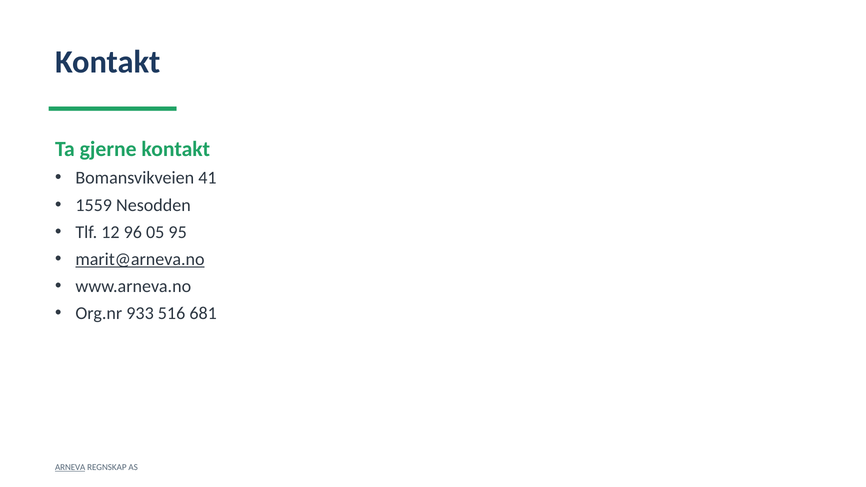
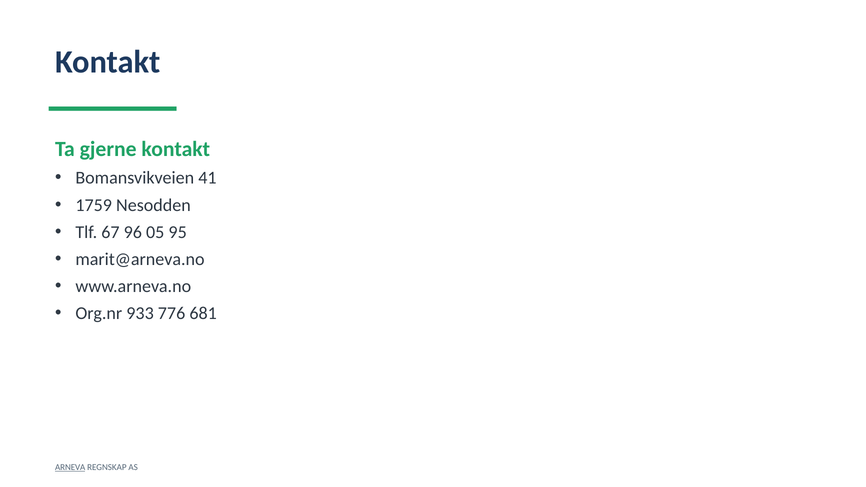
1559: 1559 -> 1759 (94, 205)
12: 12 -> 67 (110, 232)
marit@arneva.no underline: present -> none (140, 259)
516: 516 -> 776 (172, 313)
